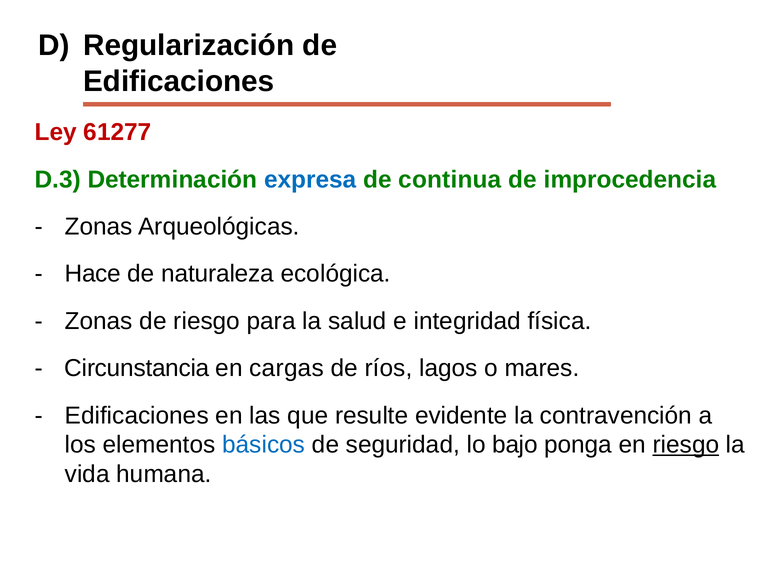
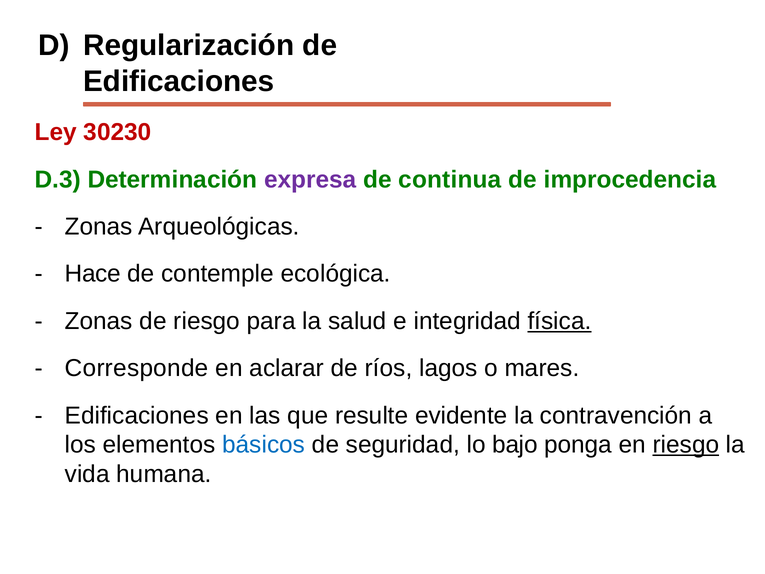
61277: 61277 -> 30230 (117, 132)
expresa colour: blue -> purple (310, 179)
naturaleza: naturaleza -> contemple (218, 274)
física underline: none -> present (560, 321)
Circunstancia: Circunstancia -> Corresponde (137, 368)
cargas: cargas -> aclarar (287, 368)
